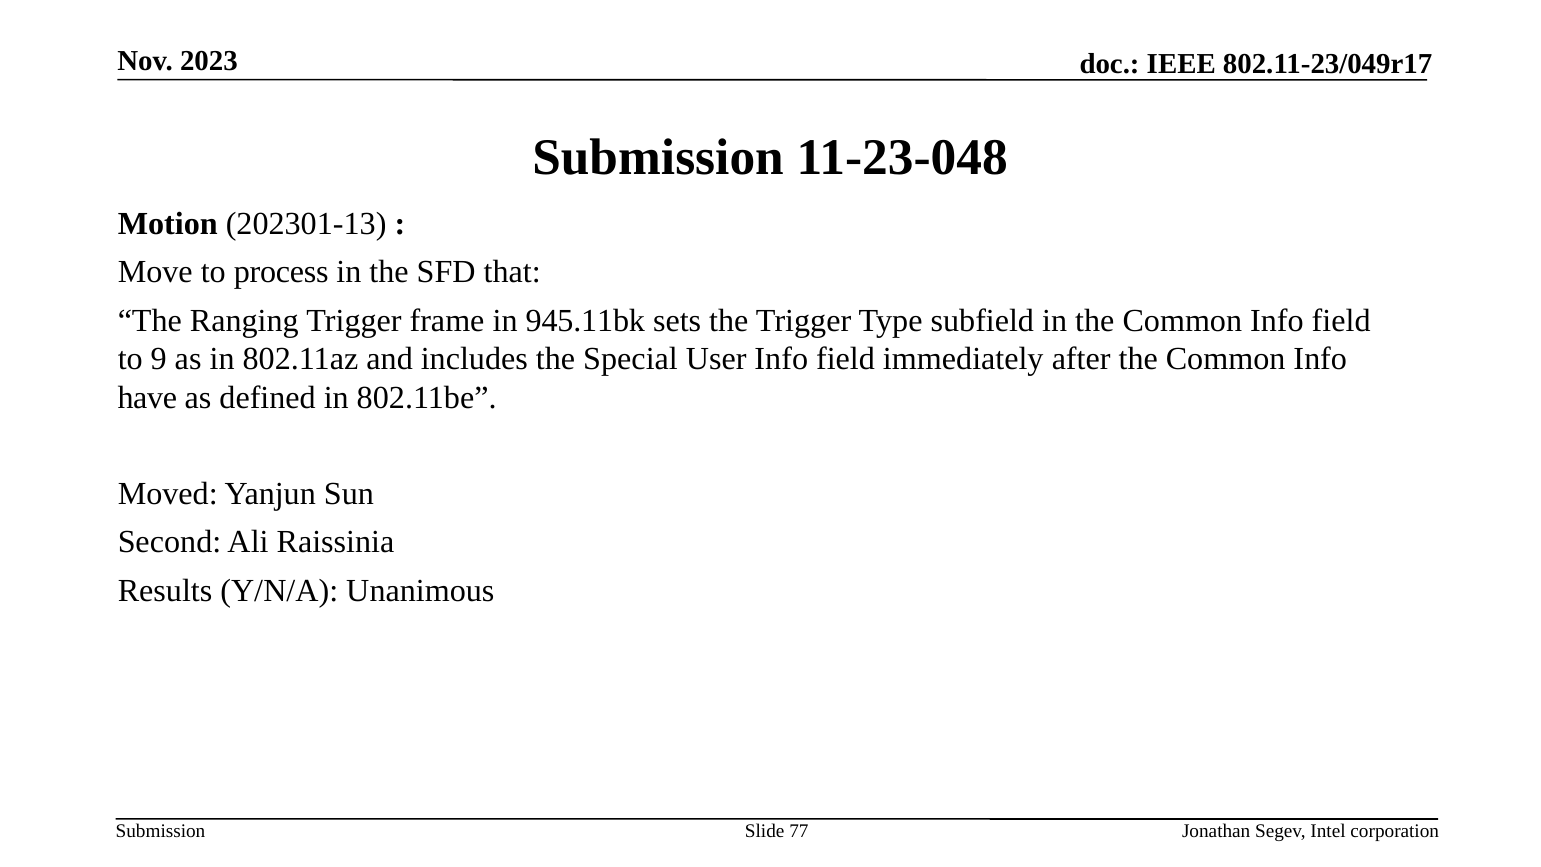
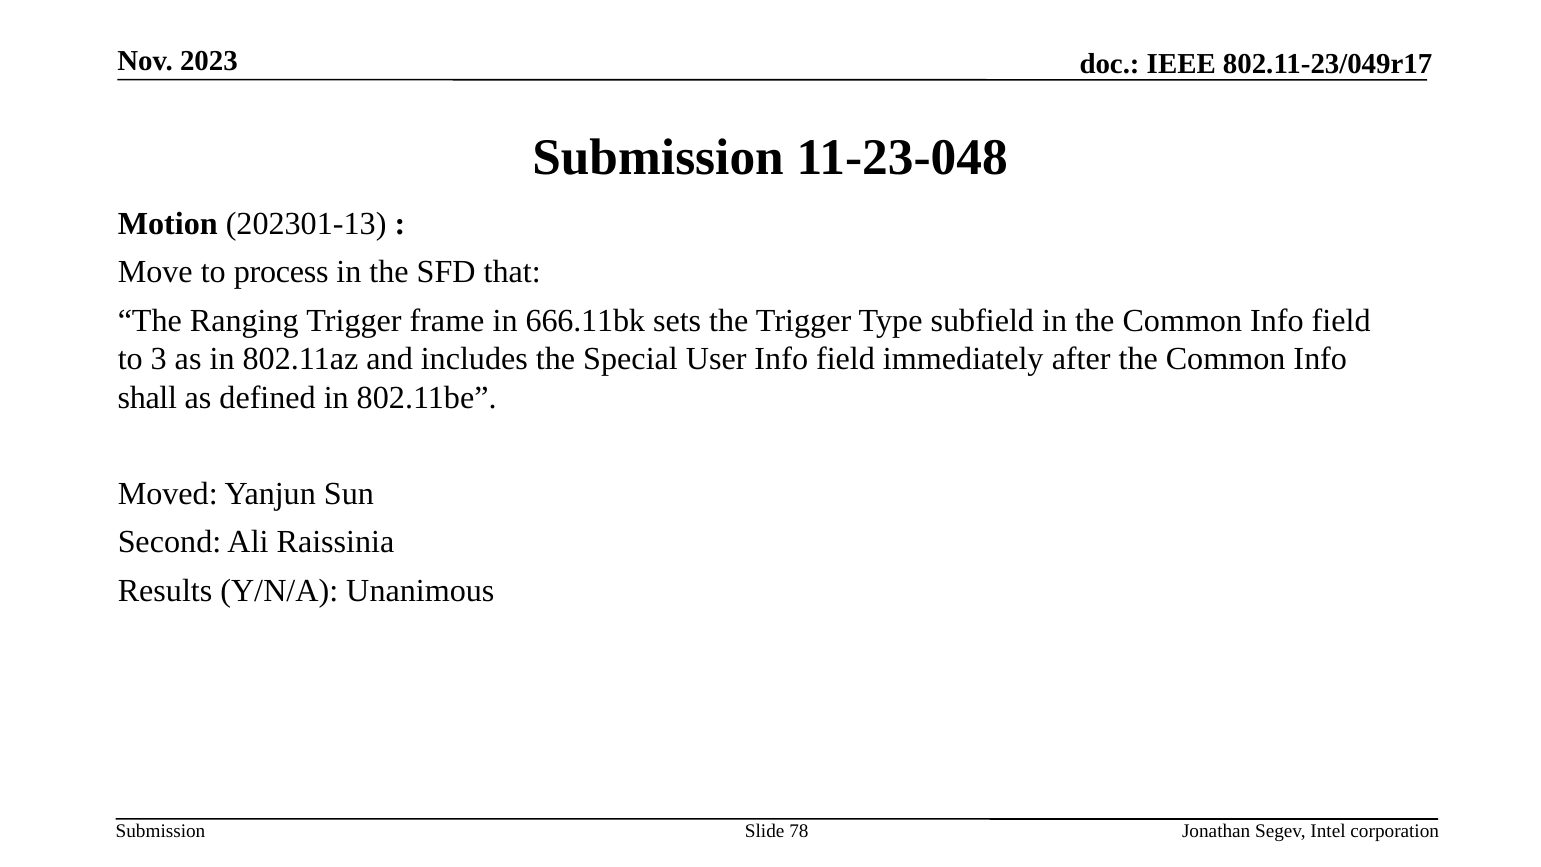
945.11bk: 945.11bk -> 666.11bk (585, 320)
9: 9 -> 3 (159, 359)
have: have -> shall (147, 398)
77: 77 -> 78 (799, 831)
